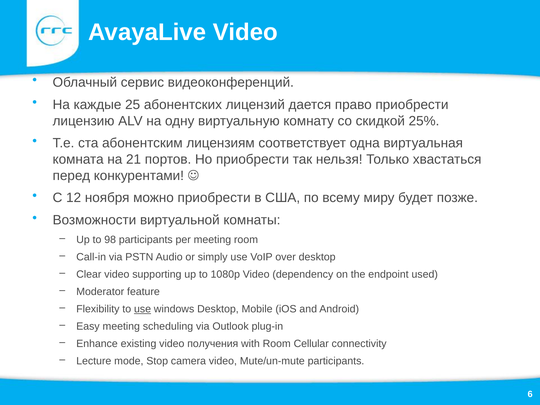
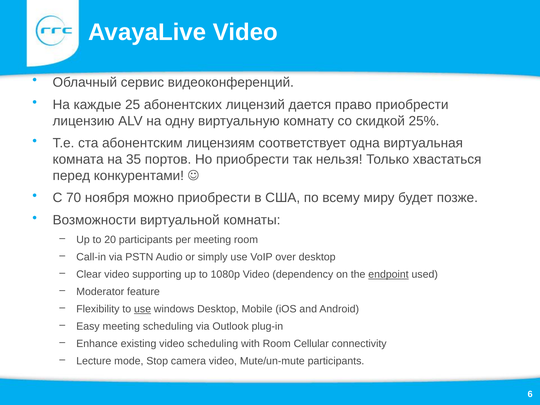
21: 21 -> 35 (134, 159)
12: 12 -> 70 (74, 198)
98: 98 -> 20 (110, 240)
endpoint underline: none -> present (388, 274)
video получения: получения -> scheduling (213, 344)
